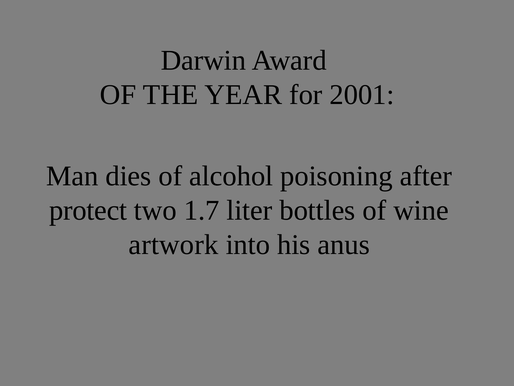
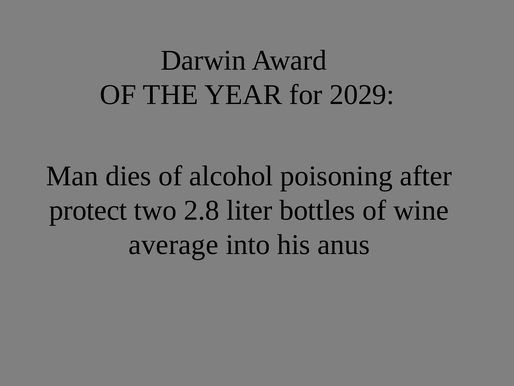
2001: 2001 -> 2029 (362, 94)
1.7: 1.7 -> 2.8 (202, 210)
artwork: artwork -> average (173, 244)
